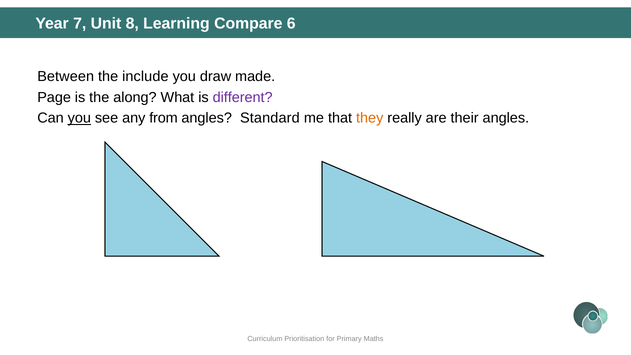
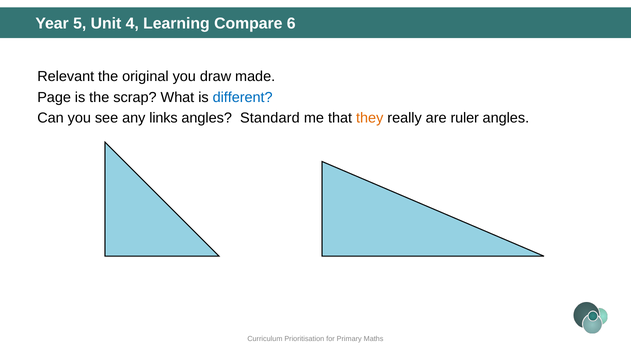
7: 7 -> 5 (80, 24)
8: 8 -> 4 (132, 24)
Between: Between -> Relevant (66, 76)
include: include -> original (145, 76)
along: along -> scrap (135, 97)
different colour: purple -> blue (243, 97)
you underline: present -> none (79, 118)
from: from -> links (163, 118)
their: their -> ruler (465, 118)
